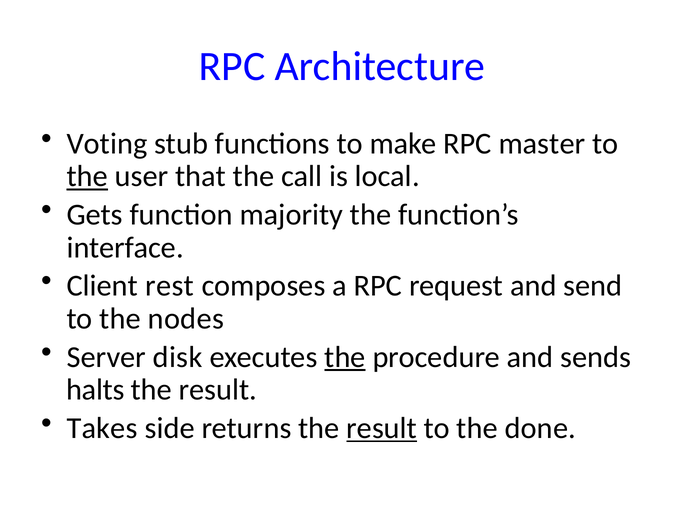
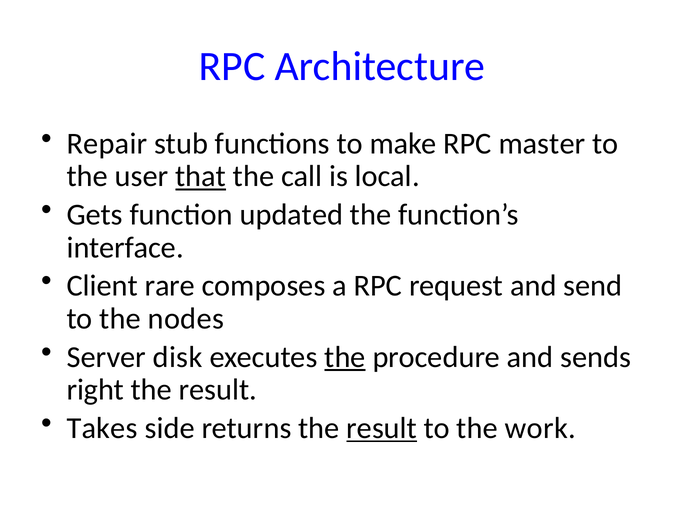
Voting: Voting -> Repair (107, 143)
the underline: present -> none (87, 176)
that underline: none -> present (201, 176)
majority: majority -> updated (291, 215)
rest: rest -> rare (170, 286)
halts: halts -> right (95, 390)
done: done -> work (540, 428)
